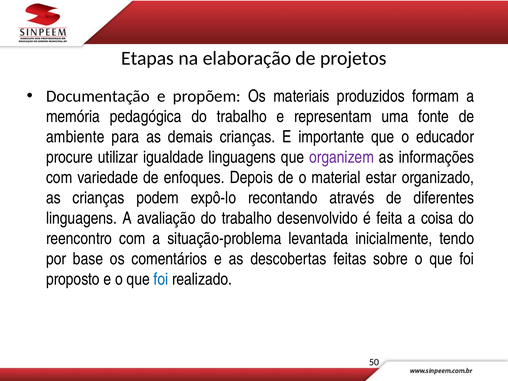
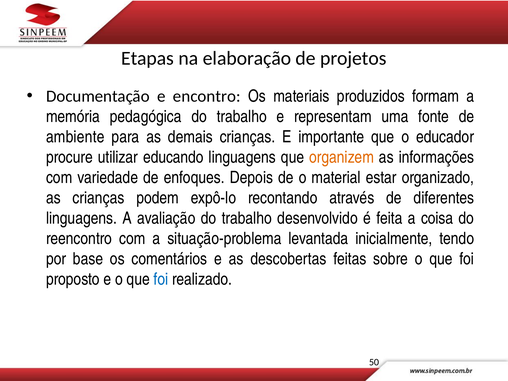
propõem: propõem -> encontro (207, 96)
igualdade: igualdade -> educando (173, 157)
organizem colour: purple -> orange (342, 157)
